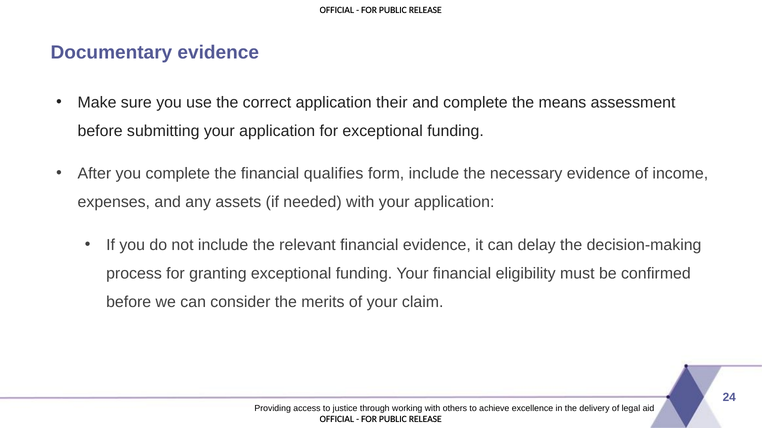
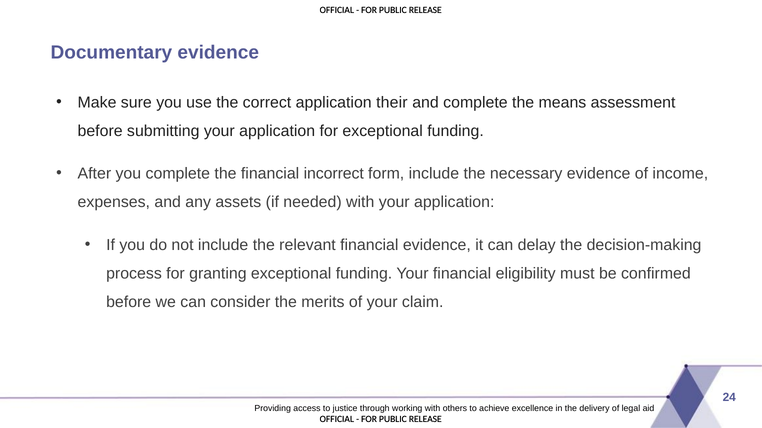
qualifies: qualifies -> incorrect (334, 174)
